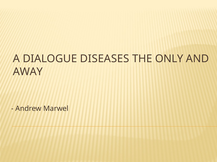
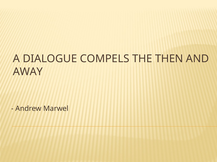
DISEASES: DISEASES -> COMPELS (105, 59)
ONLY: ONLY -> THEN (169, 59)
